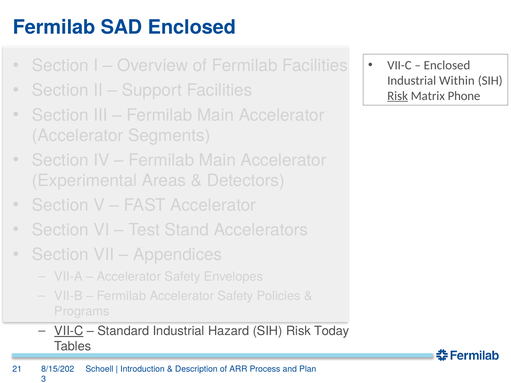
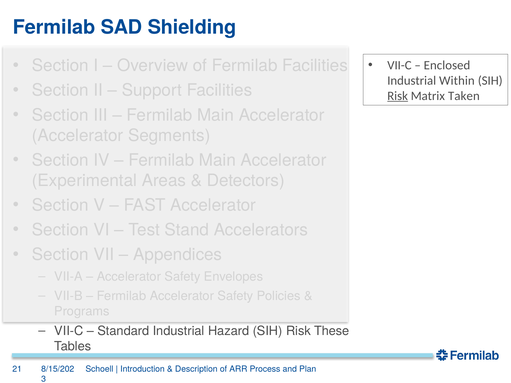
SAD Enclosed: Enclosed -> Shielding (192, 27)
Phone: Phone -> Taken (464, 96)
VII-C underline: present -> none (69, 331)
Today: Today -> These (332, 331)
